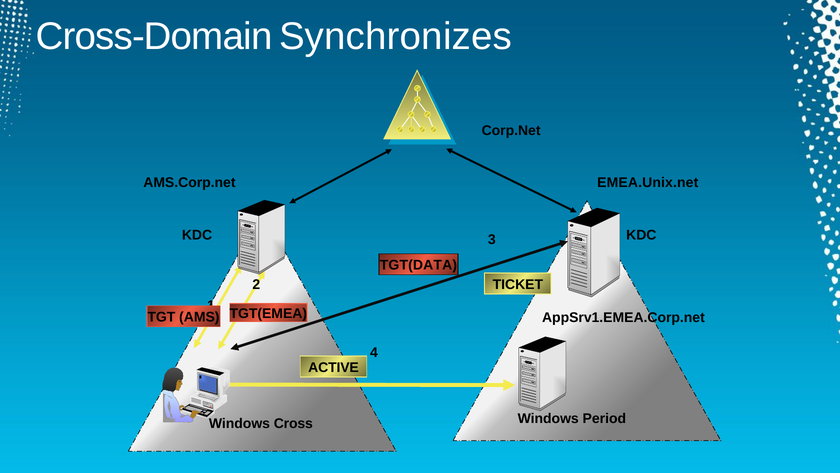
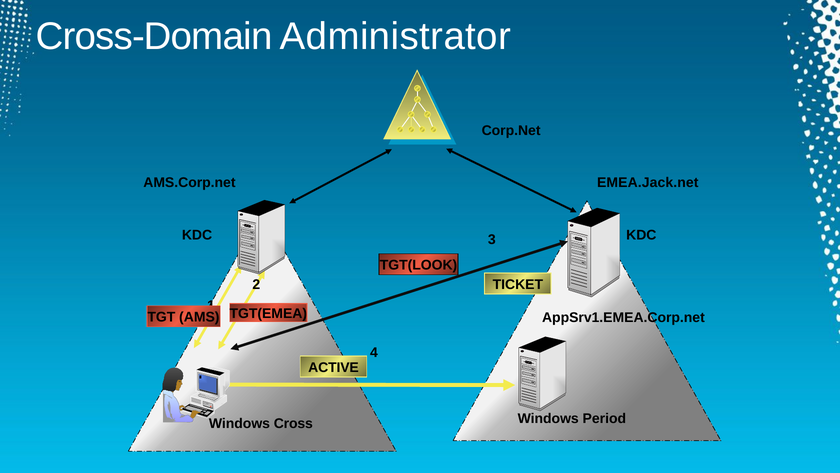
Synchronizes: Synchronizes -> Administrator (395, 36)
EMEA.Unix.net: EMEA.Unix.net -> EMEA.Jack.net (648, 182)
TGT(DATA: TGT(DATA -> TGT(LOOK (419, 265)
